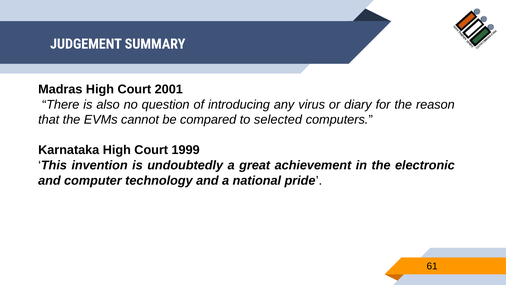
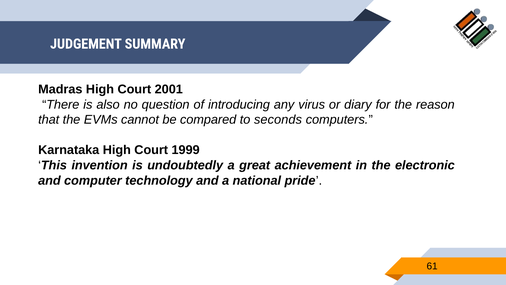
selected: selected -> seconds (278, 120)
